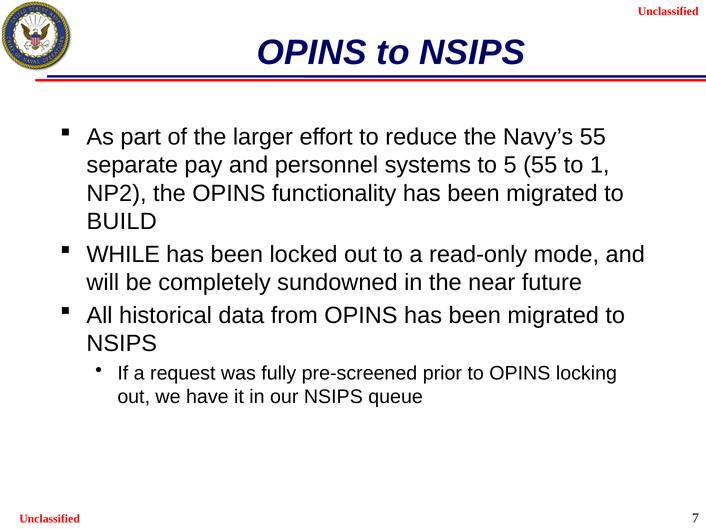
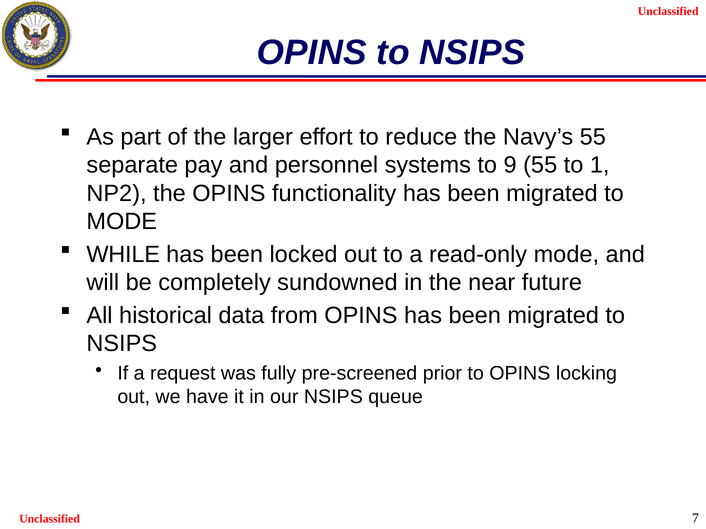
5: 5 -> 9 (510, 165)
BUILD: BUILD -> MODE (122, 222)
